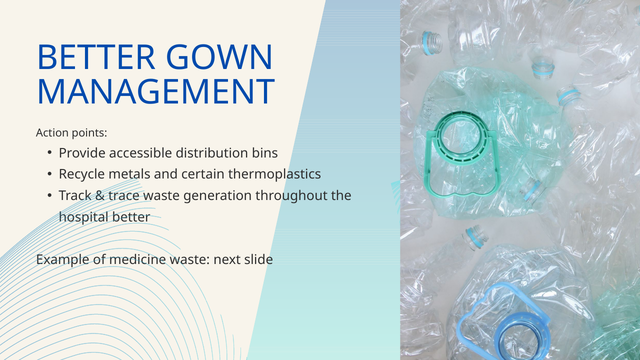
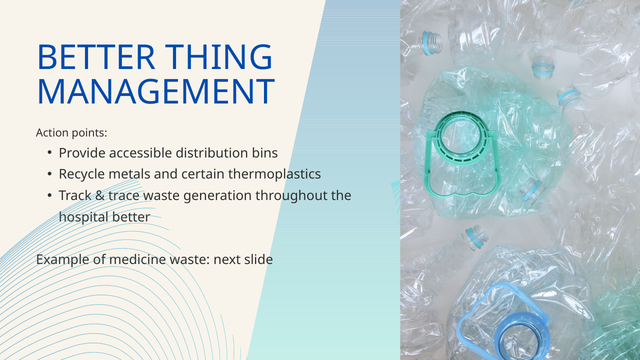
GOWN: GOWN -> THING (220, 58)
